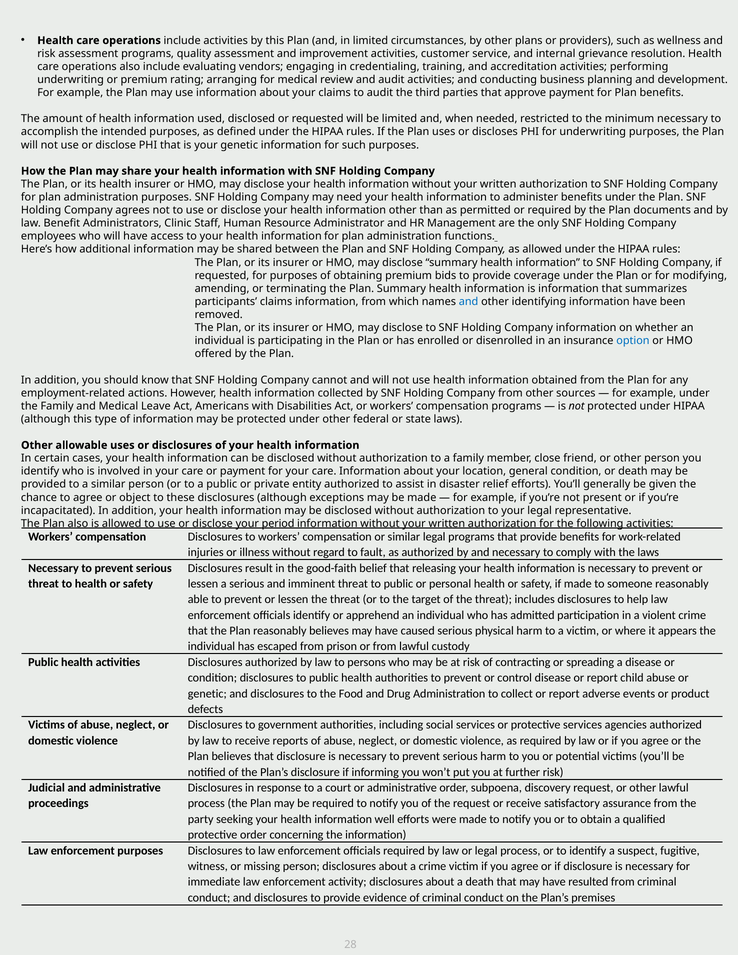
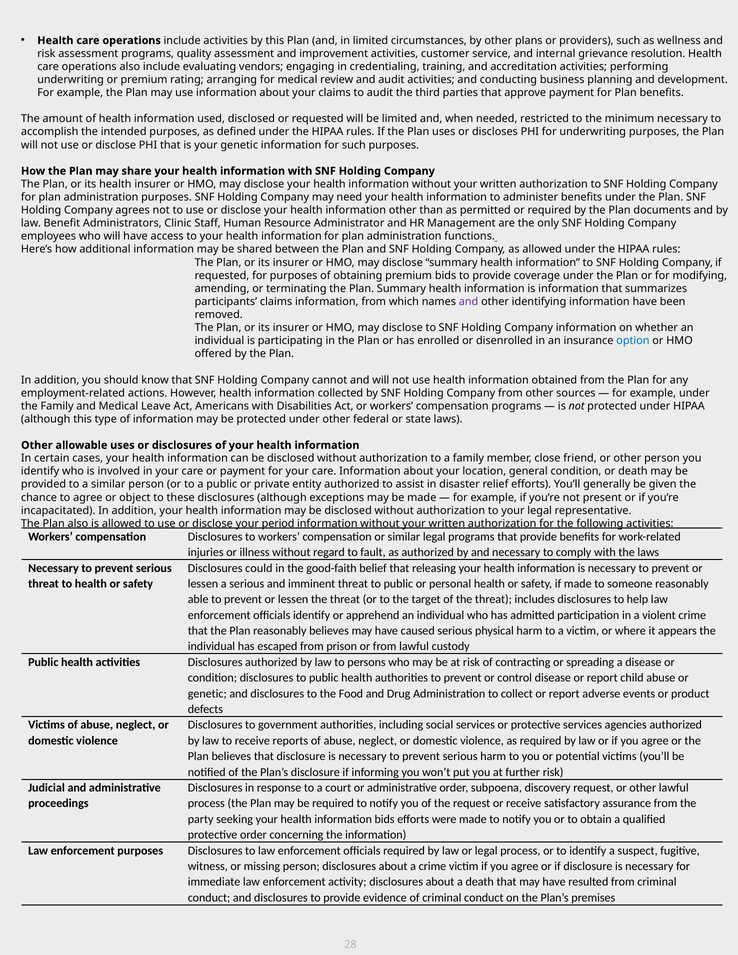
and colour: blue -> purple (469, 302)
result: result -> could (259, 568)
information well: well -> bids (385, 819)
